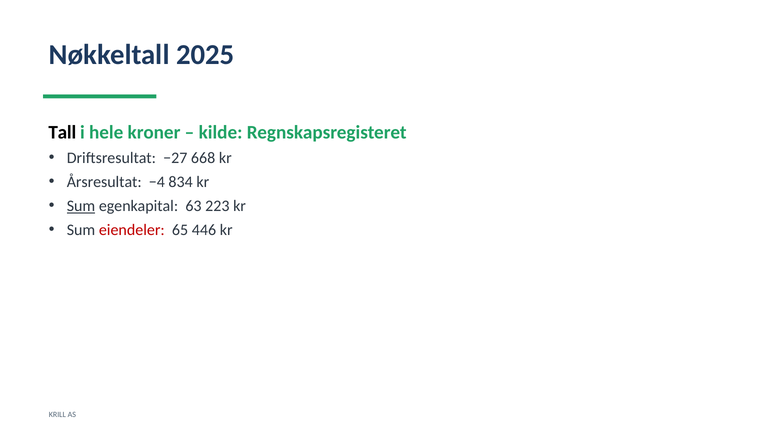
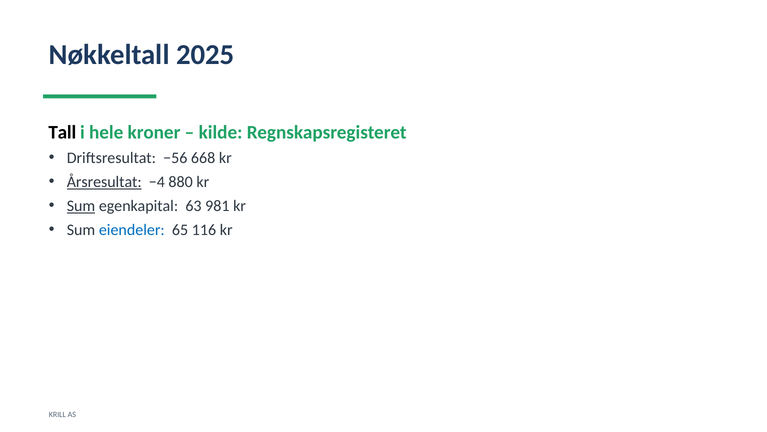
−27: −27 -> −56 (175, 158)
Årsresultat underline: none -> present (104, 182)
834: 834 -> 880 (181, 182)
223: 223 -> 981 (217, 206)
eiendeler colour: red -> blue (132, 230)
446: 446 -> 116 (204, 230)
